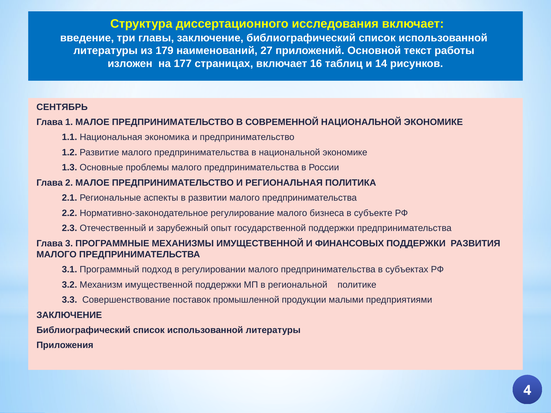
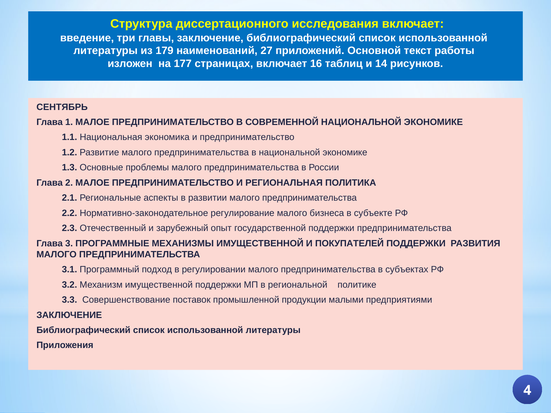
ФИНАНСОВЫХ: ФИНАНСОВЫХ -> ПОКУПАТЕЛЕЙ (349, 244)
